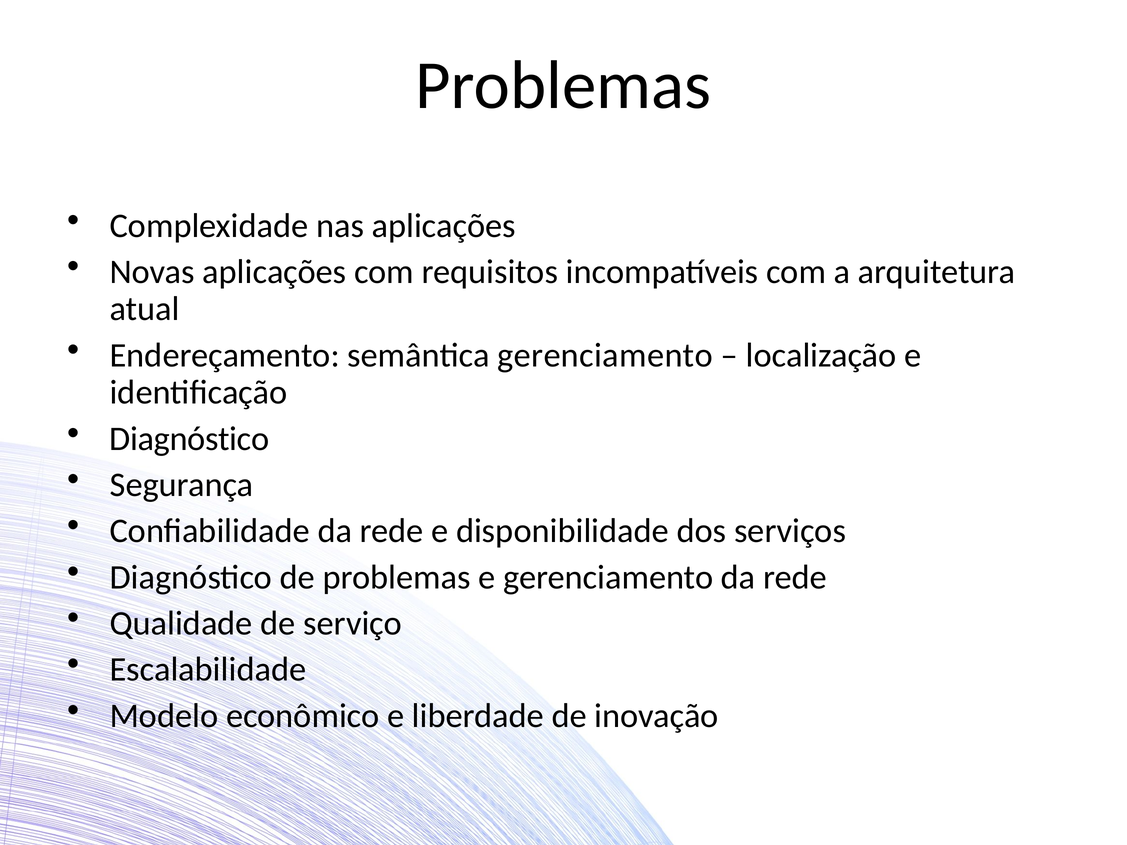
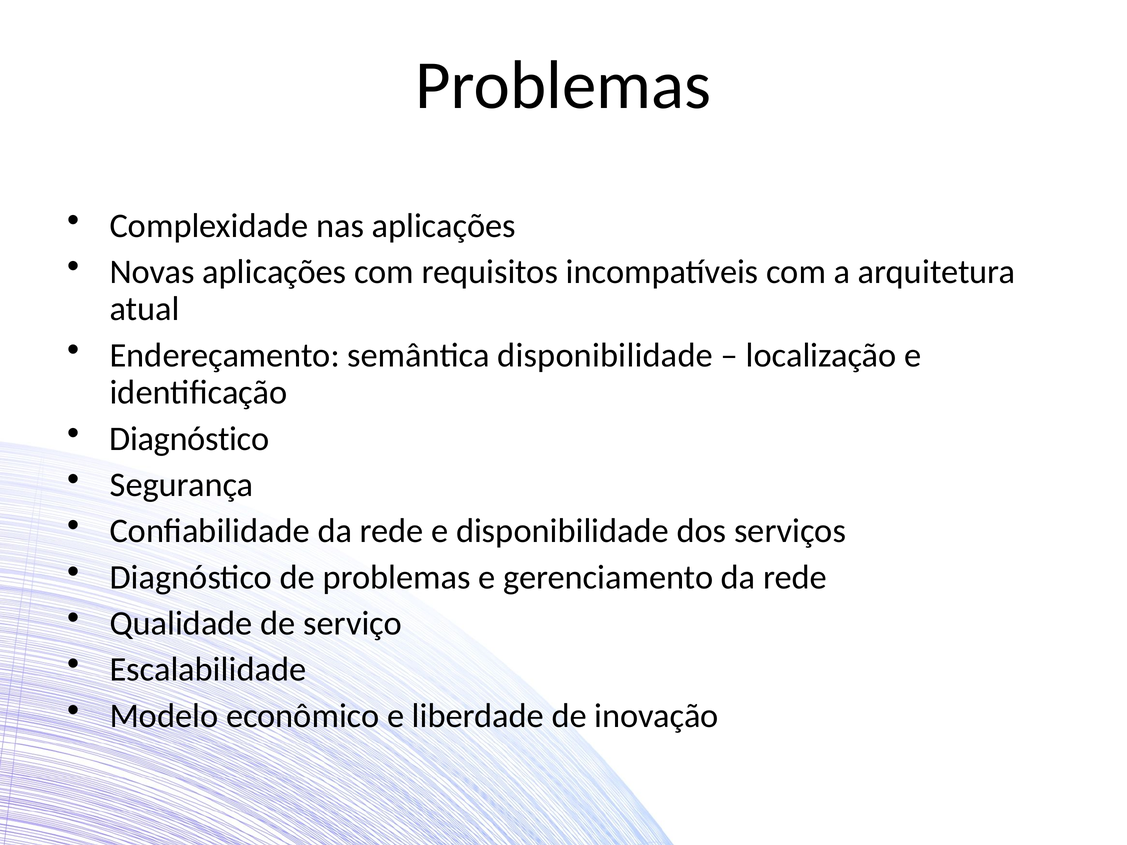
semântica gerenciamento: gerenciamento -> disponibilidade (605, 355)
